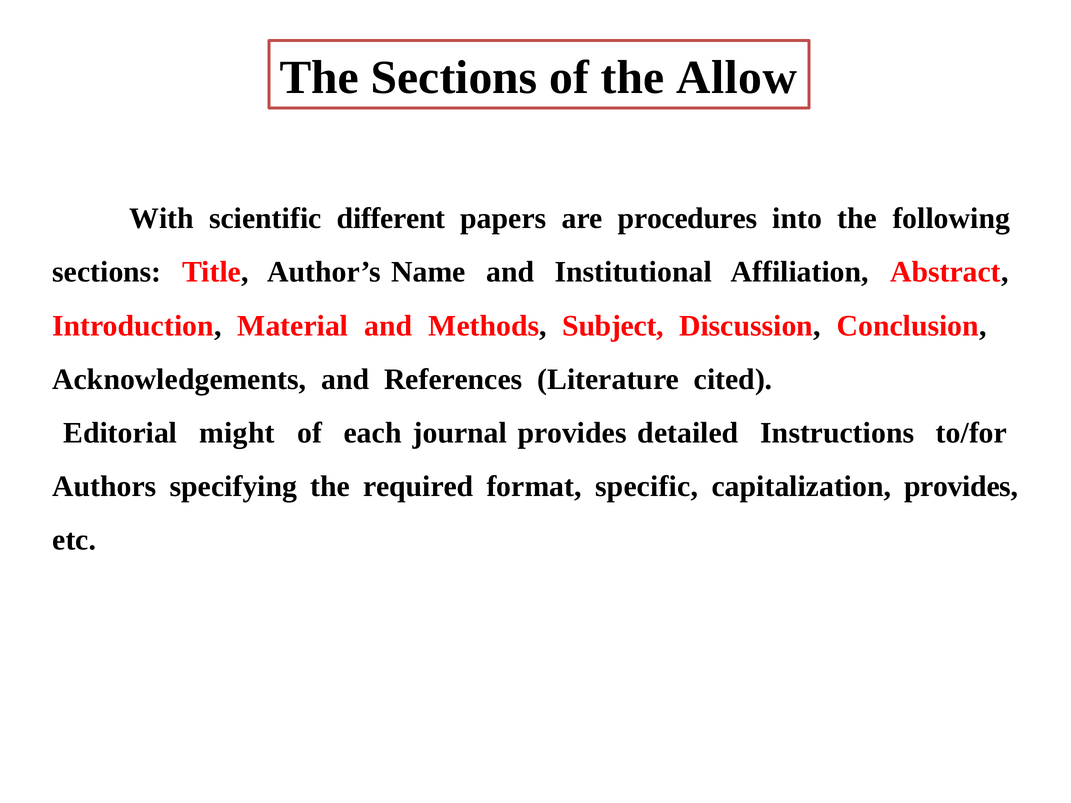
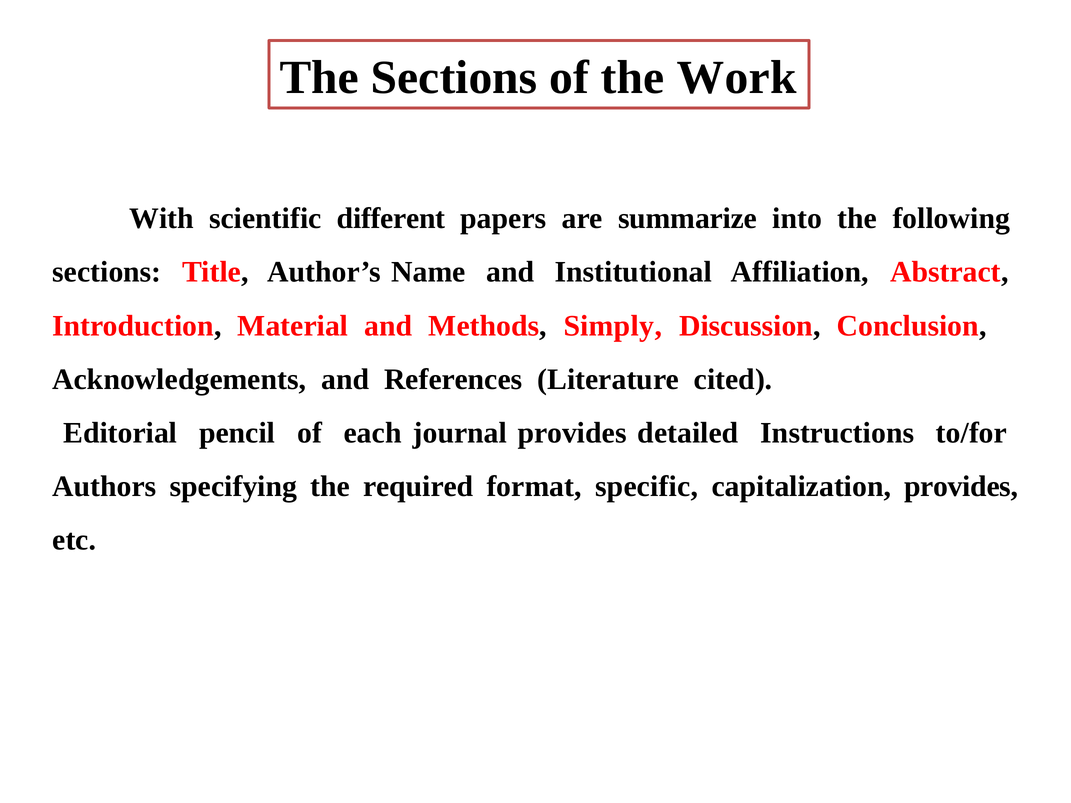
Allow: Allow -> Work (737, 77)
procedures: procedures -> summarize (688, 219)
Subject: Subject -> Simply (613, 326)
might: might -> pencil (237, 433)
